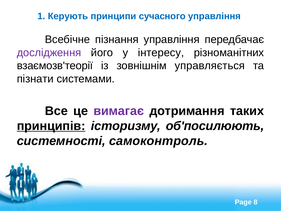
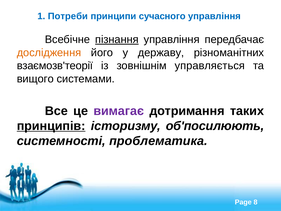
Керують: Керують -> Потреби (68, 16)
пізнання underline: none -> present (117, 39)
дослідження colour: purple -> orange (49, 53)
інтересу: інтересу -> державу (161, 53)
пізнати: пізнати -> вищого (35, 79)
самоконтроль: самоконтроль -> проблематика (158, 141)
